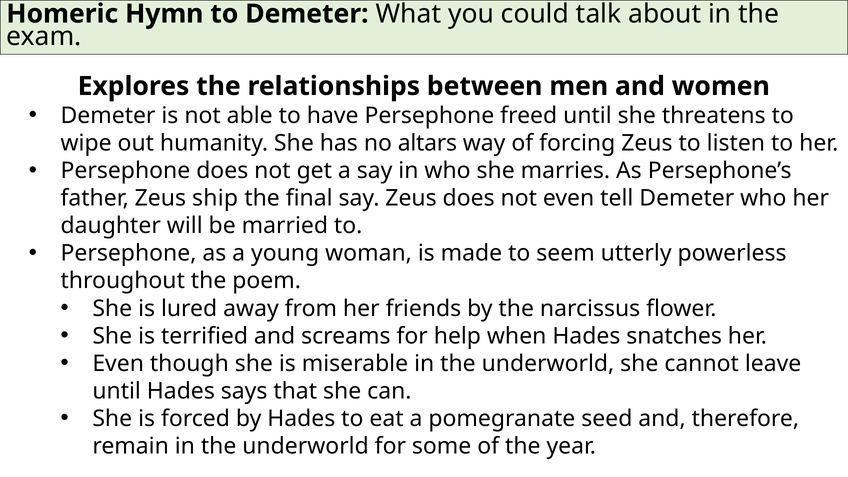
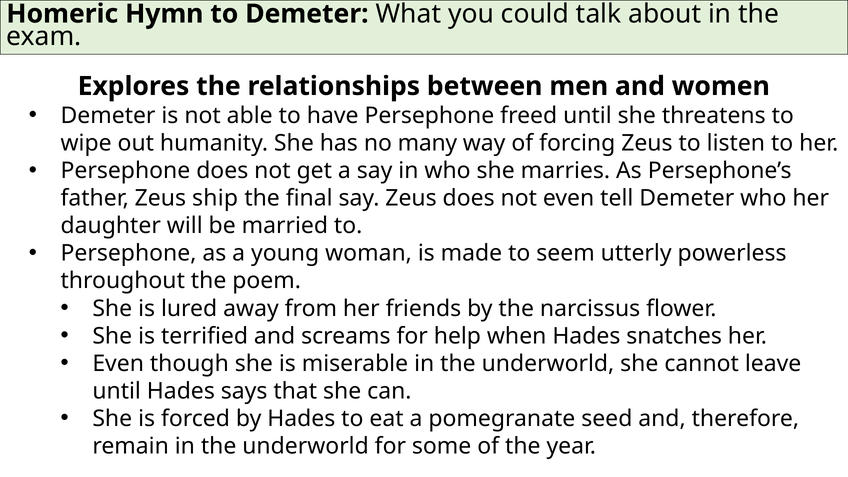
altars: altars -> many (427, 143)
